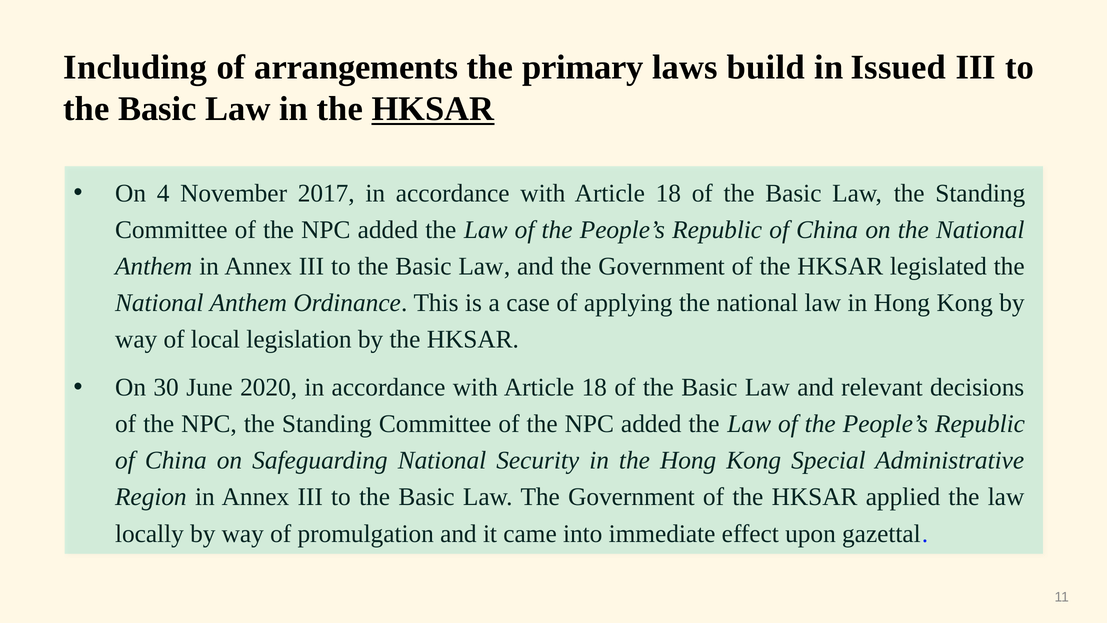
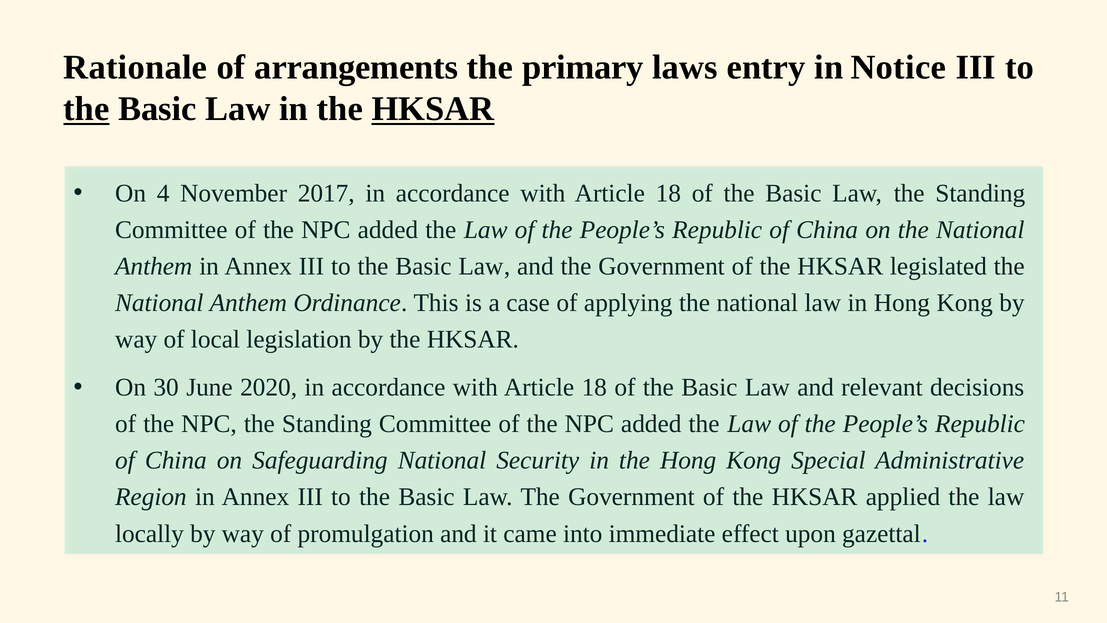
Including: Including -> Rationale (135, 67)
build: build -> entry (766, 67)
Issued: Issued -> Notice (898, 67)
the underline: none -> present (86, 109)
